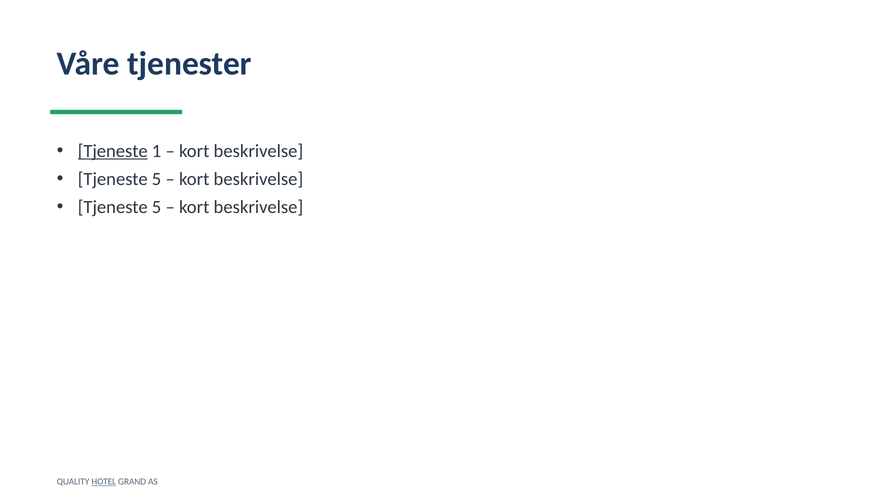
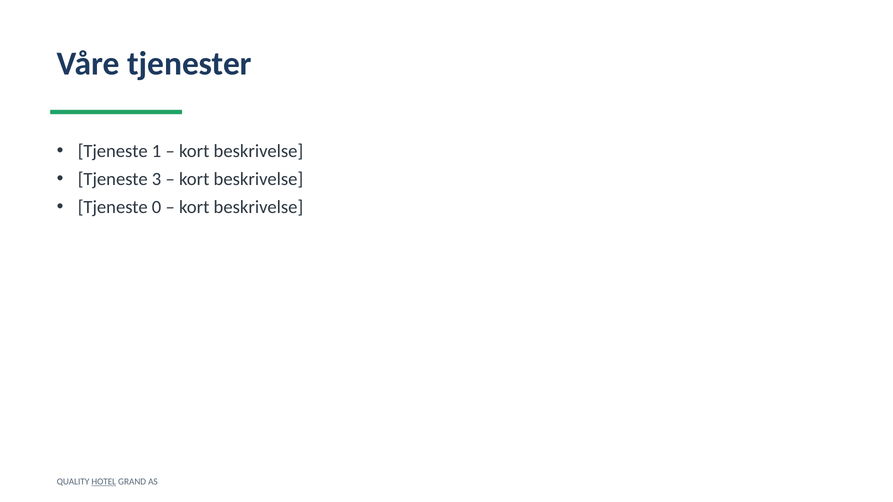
Tjeneste underline: present -> none (113, 151)
5: 5 -> 3 (157, 179)
5: 5 -> 0 (157, 207)
